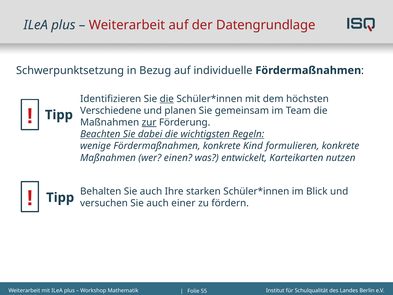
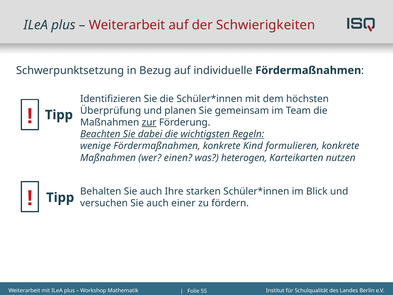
Datengrundlage: Datengrundlage -> Schwierigkeiten (266, 25)
die underline: present -> none (167, 99)
Verschiedene: Verschiedene -> Überprüfung (111, 110)
entwickelt: entwickelt -> heterogen (244, 158)
